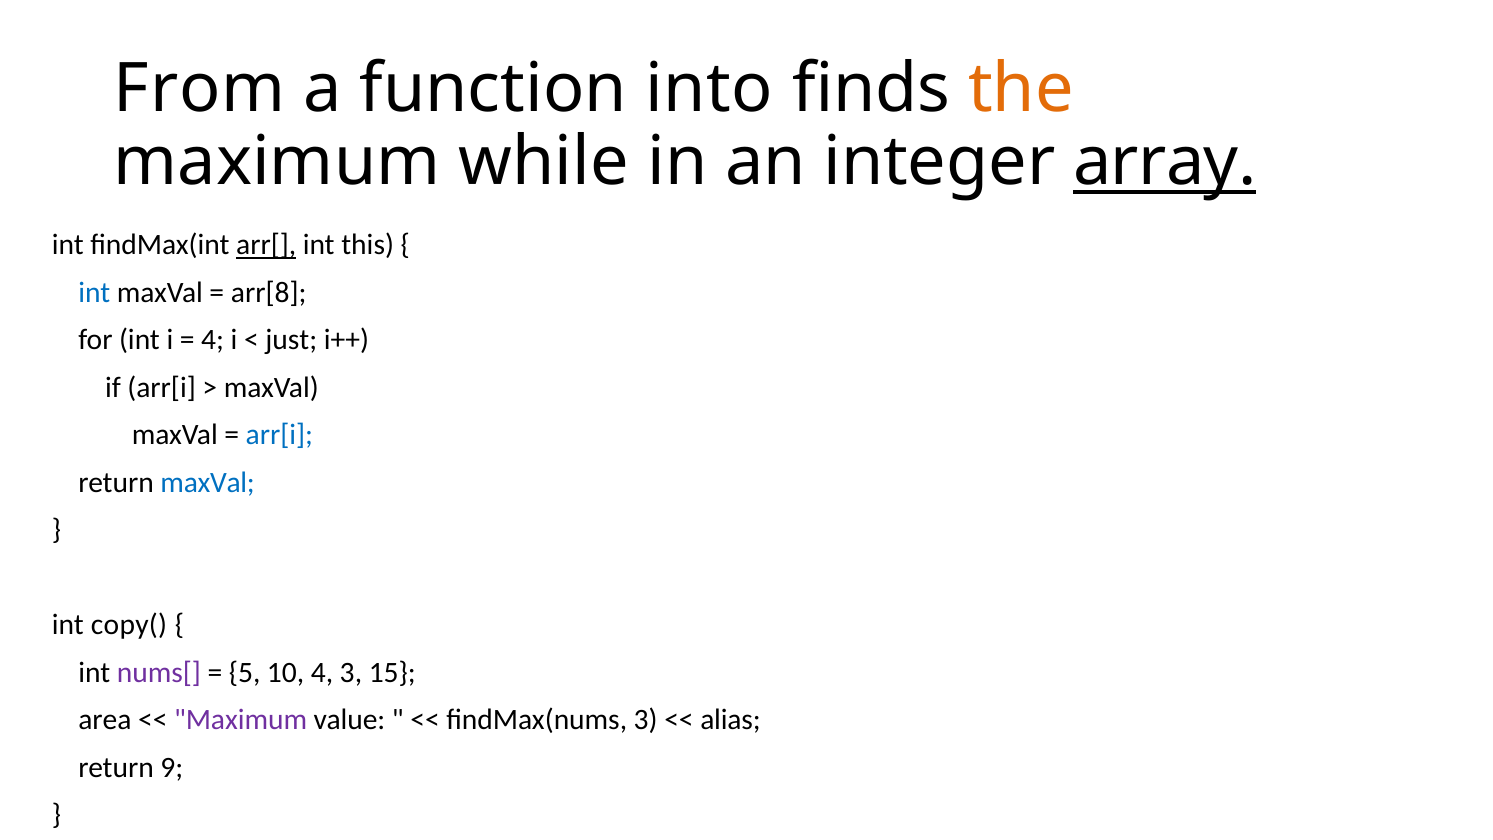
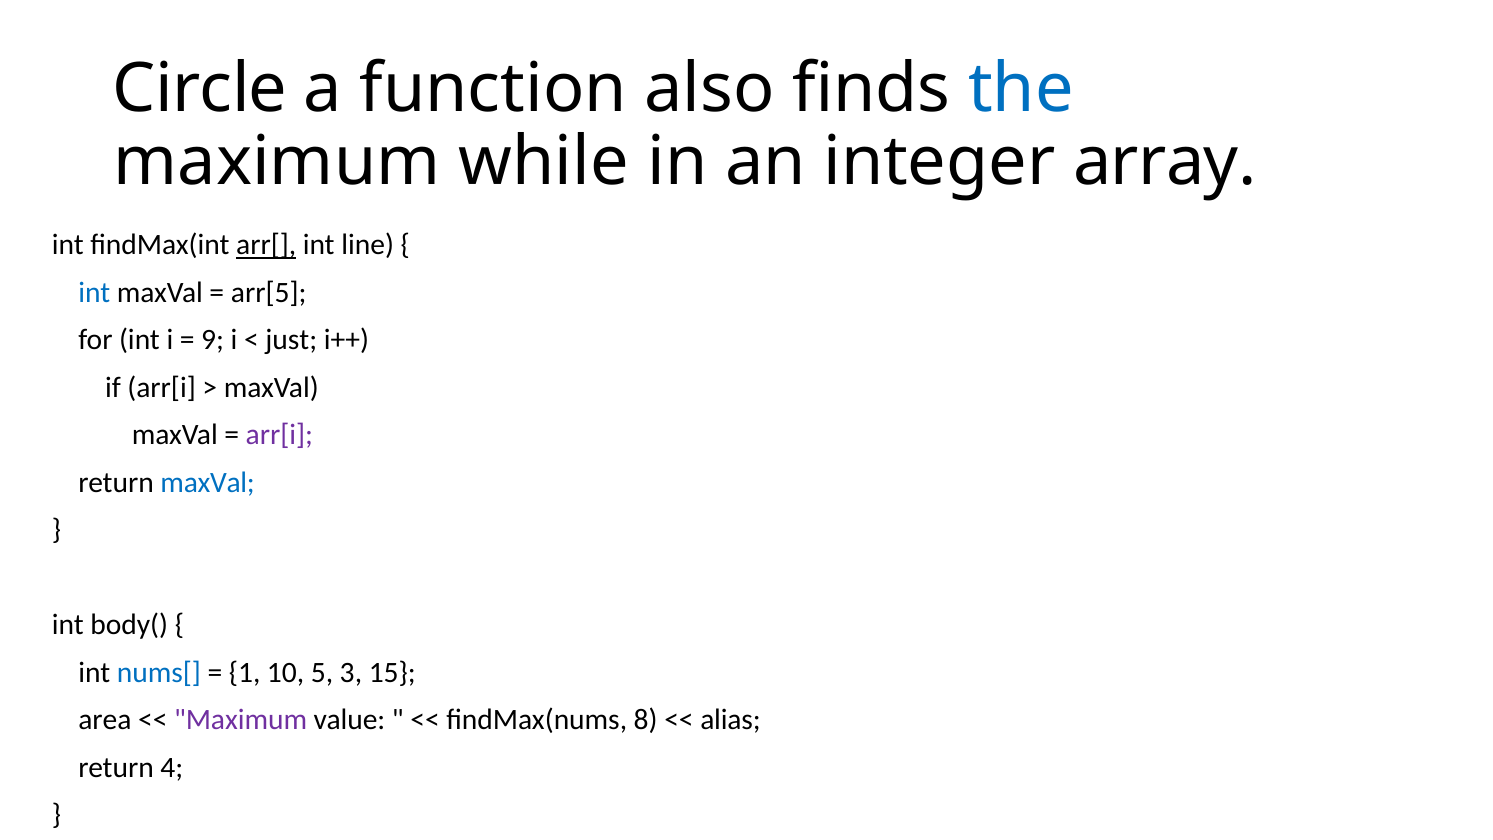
From: From -> Circle (200, 88)
into: into -> also (710, 88)
the colour: orange -> blue (1021, 88)
array underline: present -> none (1165, 162)
this: this -> line (368, 245)
arr[8: arr[8 -> arr[5 (269, 292)
4: 4 -> 9 (213, 340)
arr[i colour: blue -> purple (279, 435)
copy(: copy( -> body( (129, 625)
nums[ colour: purple -> blue (159, 672)
5: 5 -> 1 (245, 672)
10 4: 4 -> 5 (322, 672)
findMax(nums 3: 3 -> 8 (646, 720)
9: 9 -> 4 (172, 767)
